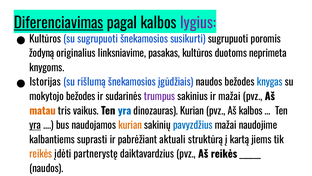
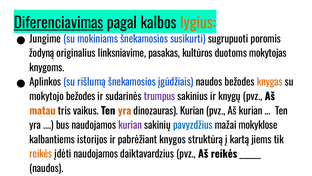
lygius colour: purple -> orange (198, 23)
Kultūros: Kultūros -> Jungime (45, 39)
su sugrupuoti: sugrupuoti -> mokiniams (98, 39)
neprimeta: neprimeta -> mokytojas (268, 53)
Istorijas: Istorijas -> Aplinkos (45, 82)
knygas colour: blue -> orange (270, 82)
ir mažai: mažai -> knygų (229, 96)
yra colour: blue -> orange (125, 111)
Aš kalbos: kalbos -> kurian (251, 111)
yra underline: present -> none (35, 125)
kurian colour: orange -> purple (130, 125)
naudojime: naudojime -> mokyklose (258, 125)
suprasti: suprasti -> istorijos (92, 139)
aktuali: aktuali -> knygos (173, 139)
įdėti partnerystę: partnerystę -> naudojamos (96, 154)
